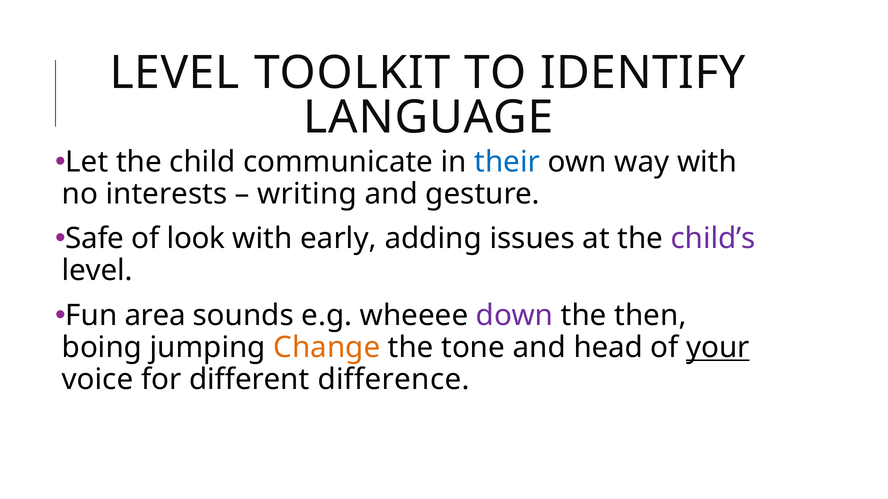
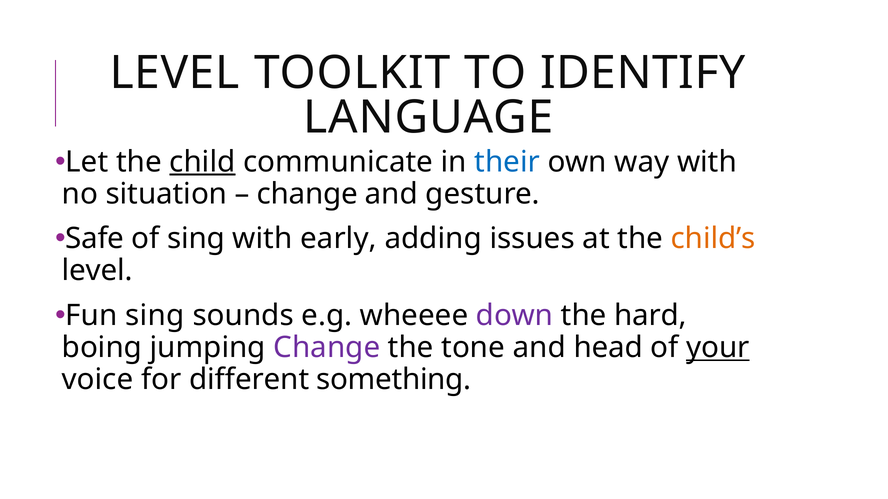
child underline: none -> present (202, 162)
interests: interests -> situation (166, 194)
writing: writing -> change (307, 194)
of look: look -> sing (196, 239)
child’s colour: purple -> orange (713, 239)
Fun area: area -> sing (155, 316)
then: then -> hard (651, 316)
Change colour: orange -> purple (327, 348)
difference: difference -> something (394, 380)
